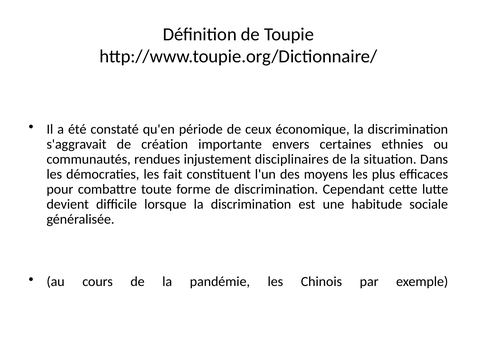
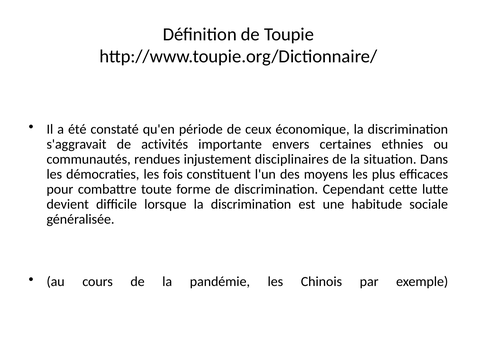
création: création -> activités (165, 145)
fait: fait -> fois (173, 175)
